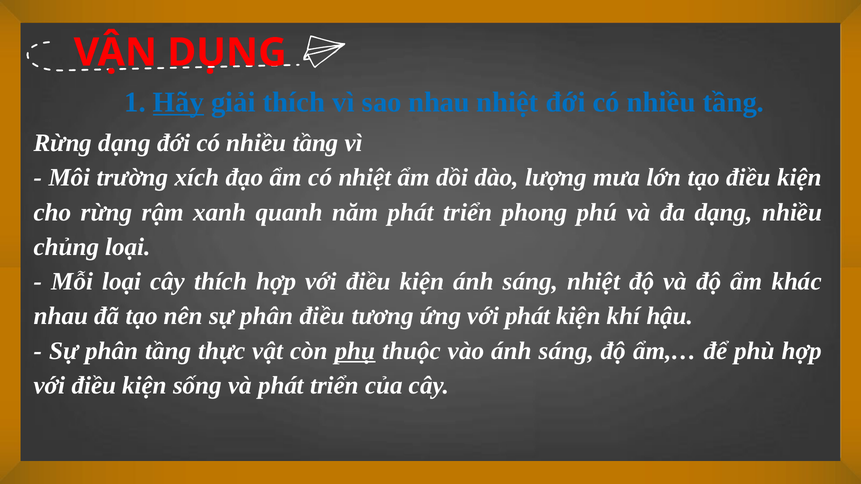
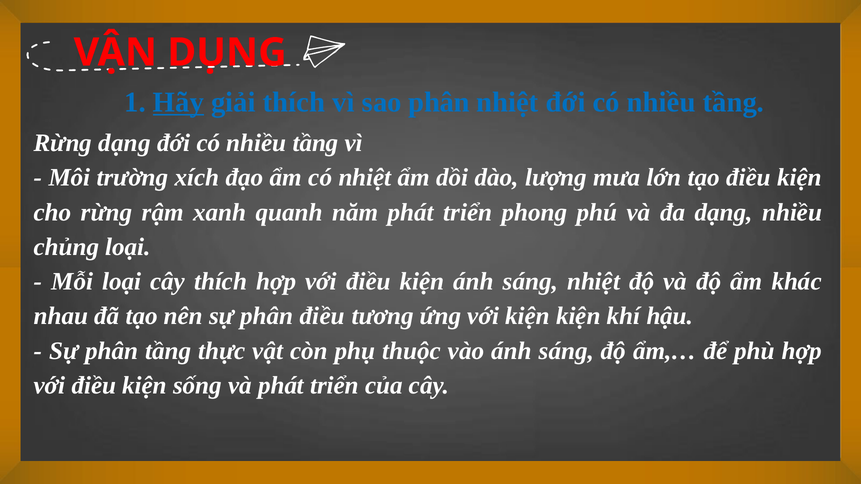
sao nhau: nhau -> phân (439, 103)
với phát: phát -> kiện (528, 316)
phụ underline: present -> none (355, 351)
